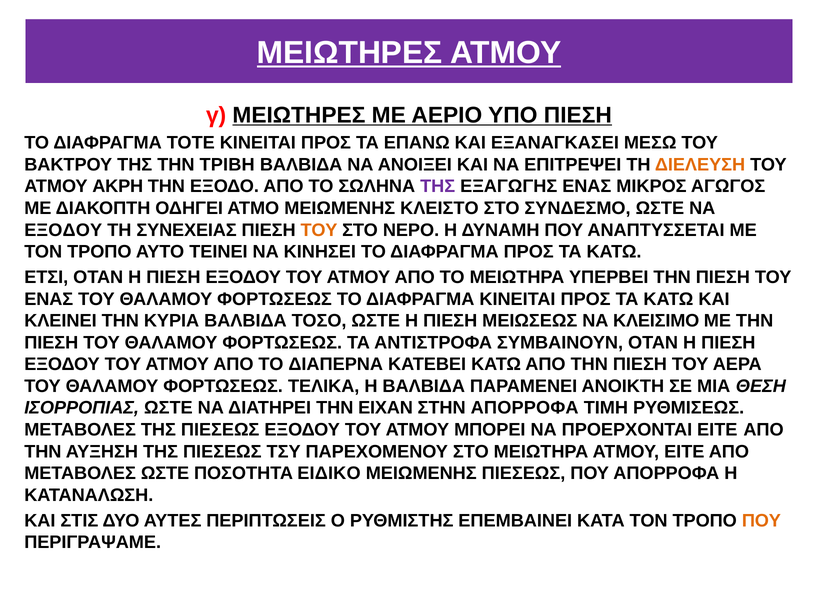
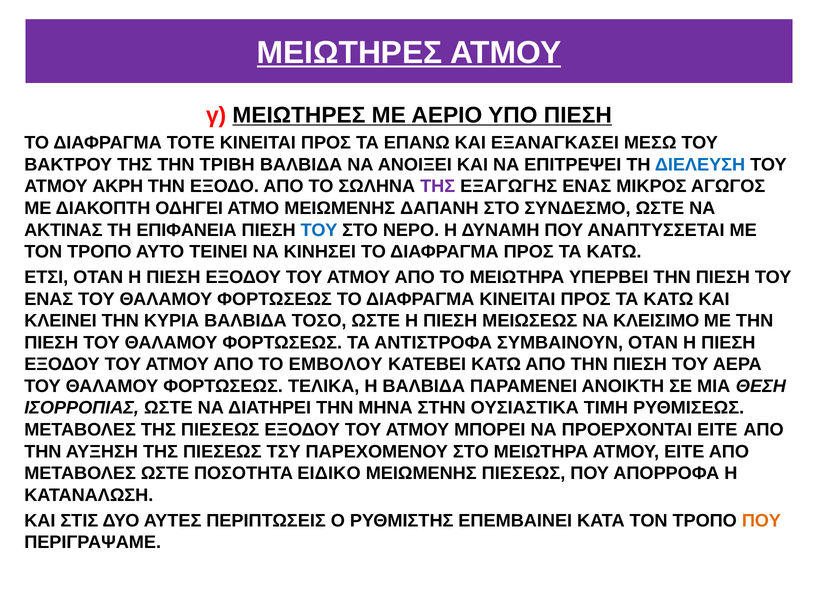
ΔΙΕΛΕΥΣΗ colour: orange -> blue (700, 165)
ΚΛΕΙΣΤΟ: ΚΛΕΙΣΤΟ -> ΔΑΠΑΝΗ (439, 208)
ΕΞΟΔΟΥ: ΕΞΟΔΟΥ -> ΑΚΤΙΝΑΣ (63, 230)
ΣΥΝΕΧΕΙΑΣ: ΣΥΝΕΧΕΙΑΣ -> ΕΠΙΦΑΝΕΙΑ (187, 230)
ΤΟΥ colour: orange -> blue (319, 230)
ΔΙΑΠΕΡΝΑ: ΔΙΑΠΕΡΝΑ -> ΕΜΒΟΛΟΥ (336, 365)
ΕΙΧΑΝ: ΕΙΧΑΝ -> ΜΗΝΑ (385, 408)
ΣΤΗΝ ΑΠΟΡΡΟΦΑ: ΑΠΟΡΡΟΦΑ -> ΟΥΣΙΑΣΤΙΚΑ (525, 408)
